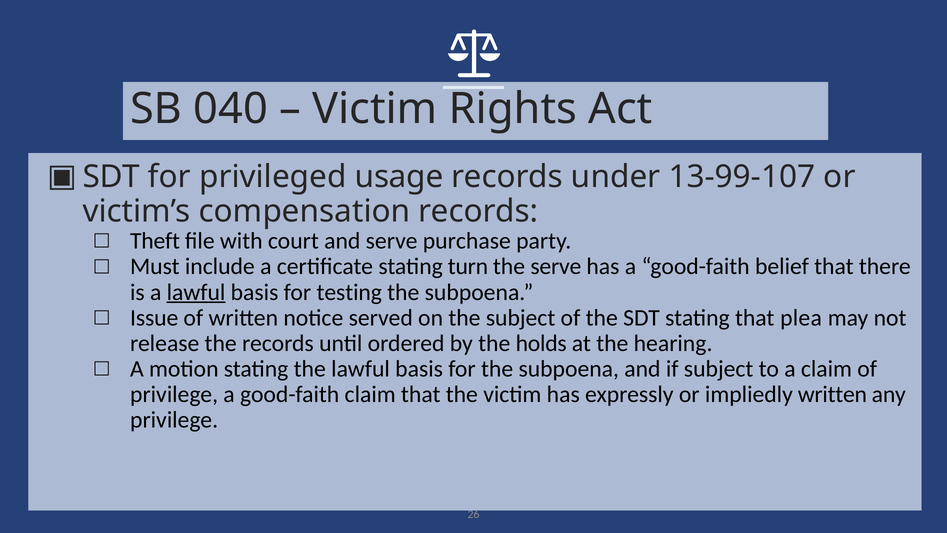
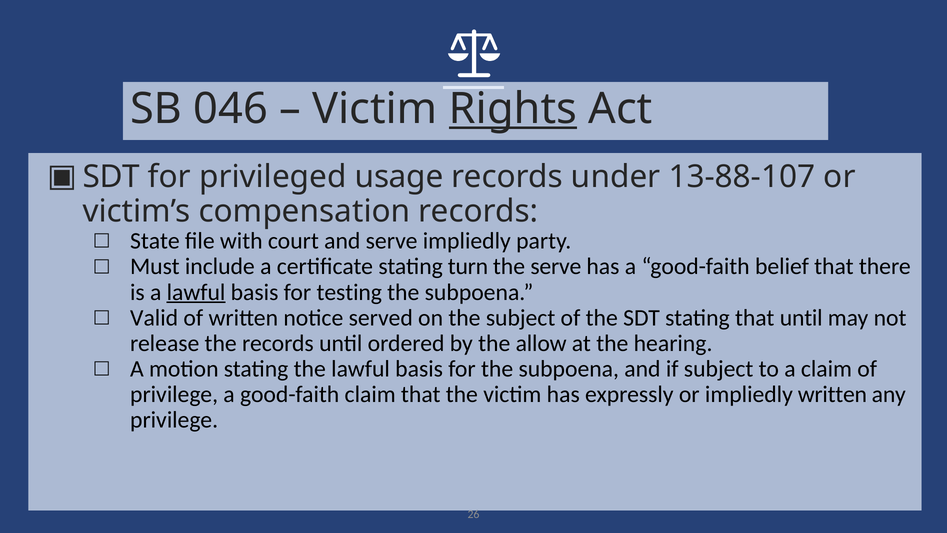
040: 040 -> 046 (231, 109)
Rights underline: none -> present (513, 109)
13-99-107: 13-99-107 -> 13-88-107 (742, 177)
Theft: Theft -> State (155, 241)
serve purchase: purchase -> impliedly (467, 241)
Issue: Issue -> Valid (154, 318)
that plea: plea -> until (801, 318)
holds: holds -> allow (541, 343)
